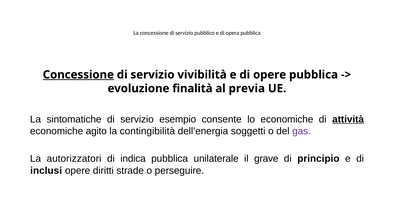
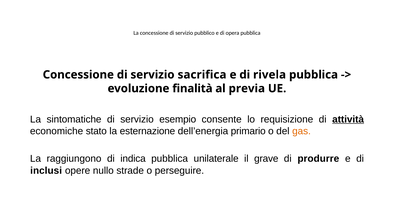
Concessione underline: present -> none (78, 75)
vivibilità: vivibilità -> sacrifica (202, 75)
di opere: opere -> rivela (270, 75)
lo economiche: economiche -> requisizione (287, 119)
agito: agito -> stato (96, 131)
contingibilità: contingibilità -> esternazione (147, 131)
soggetti: soggetti -> primario (248, 131)
gas colour: purple -> orange (302, 131)
autorizzatori: autorizzatori -> raggiungono (74, 158)
principio: principio -> produrre (318, 158)
diritti: diritti -> nullo (103, 170)
